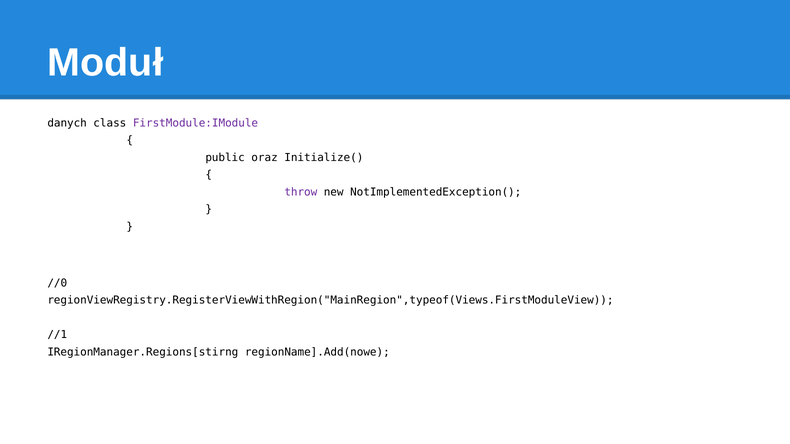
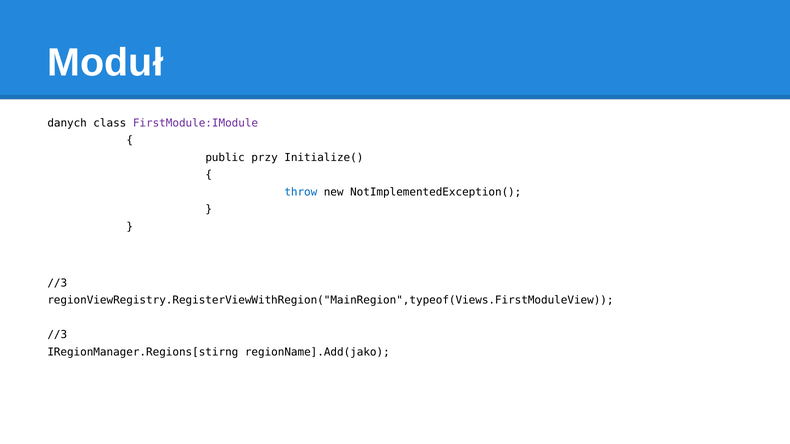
oraz: oraz -> przy (265, 158)
throw colour: purple -> blue (301, 192)
//0: //0 -> //3 (57, 283)
//1: //1 -> //3 (57, 335)
regionName].Add(nowe: regionName].Add(nowe -> regionName].Add(jako (317, 352)
